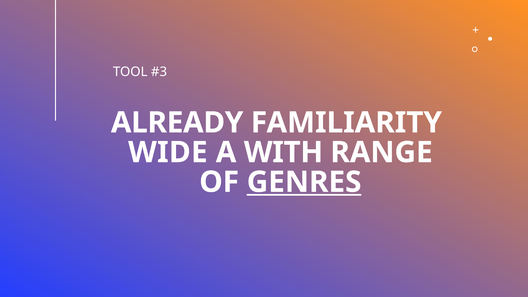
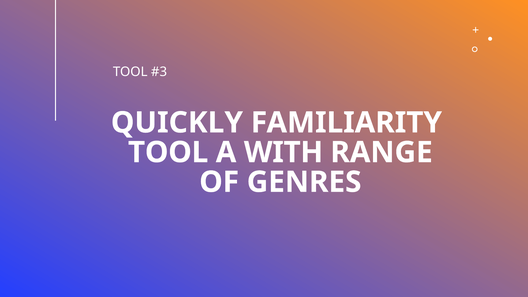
ALREADY: ALREADY -> QUICKLY (177, 123)
WIDE: WIDE -> TOOL (168, 152)
GENRES underline: present -> none (304, 182)
